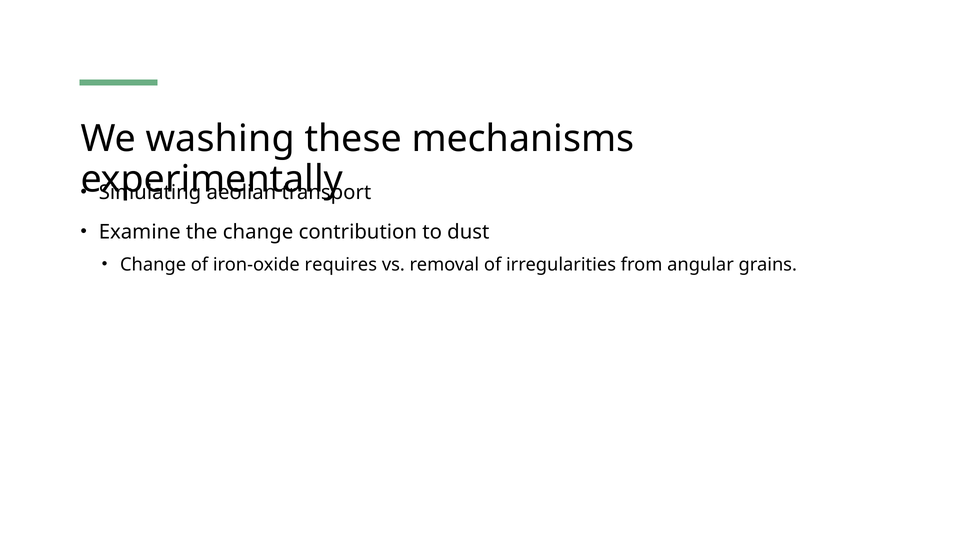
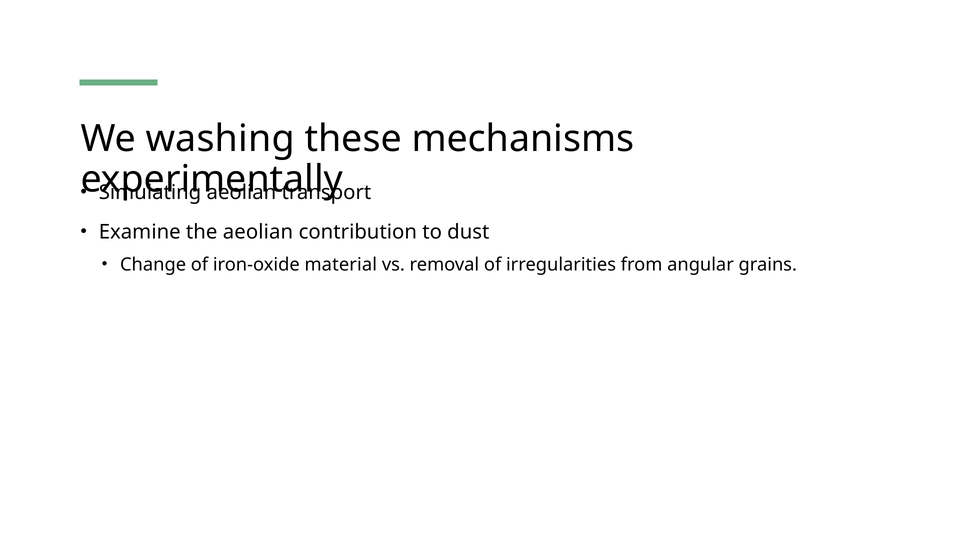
the change: change -> aeolian (258, 232)
requires: requires -> material (341, 265)
